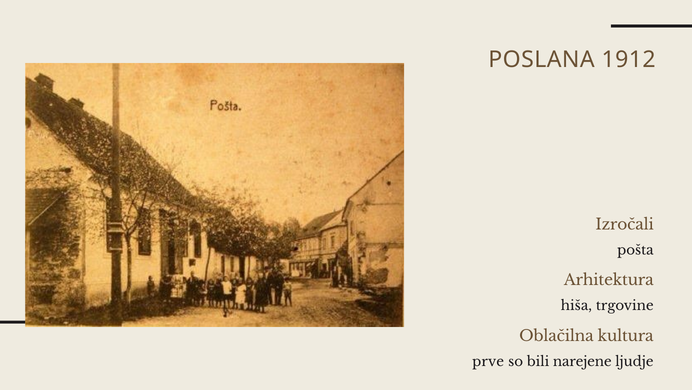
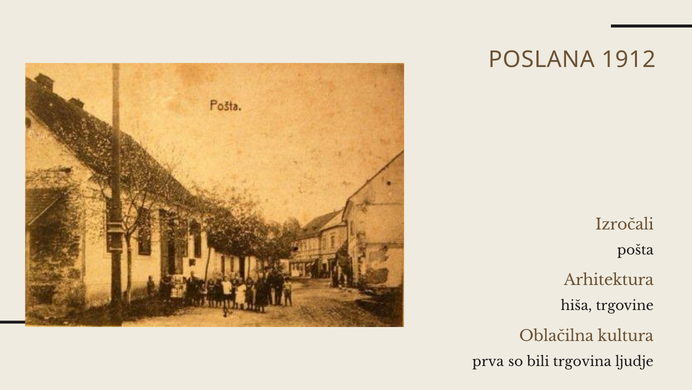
prve: prve -> prva (488, 361)
narejene: narejene -> trgovina (582, 361)
